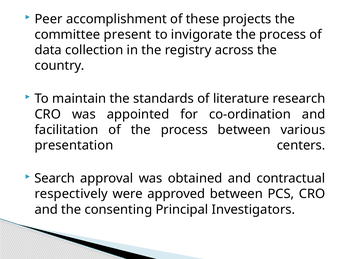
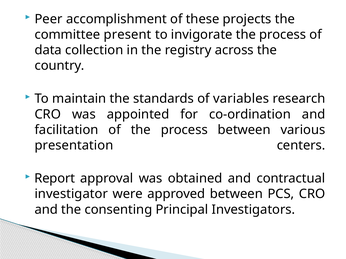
literature: literature -> variables (241, 99)
Search: Search -> Report (55, 179)
respectively: respectively -> investigator (71, 194)
